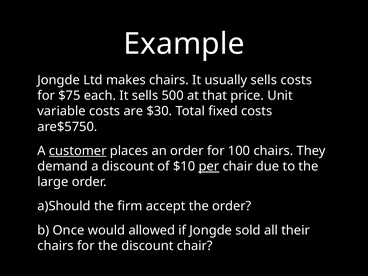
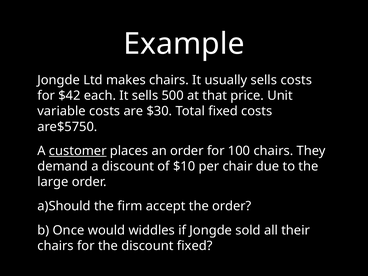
$75: $75 -> $42 (69, 96)
per underline: present -> none (209, 166)
allowed: allowed -> widdles (152, 230)
discount chair: chair -> fixed (195, 246)
